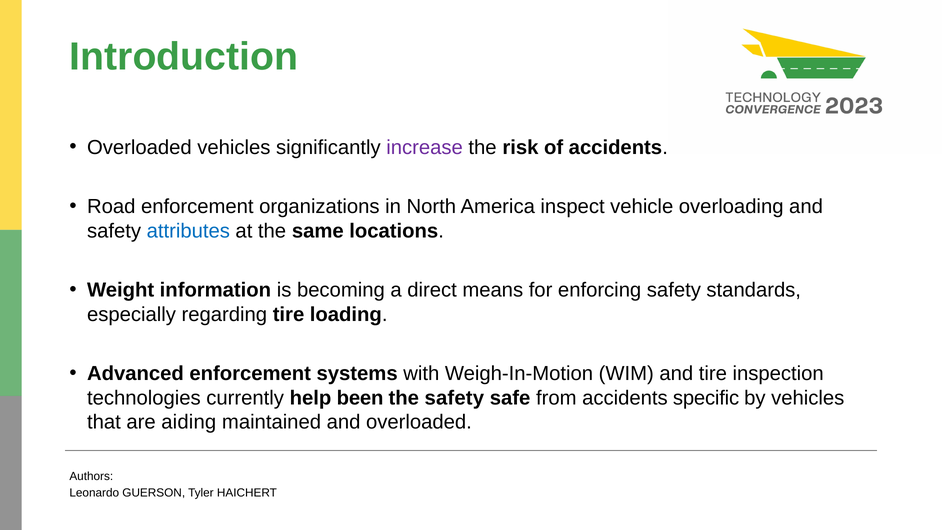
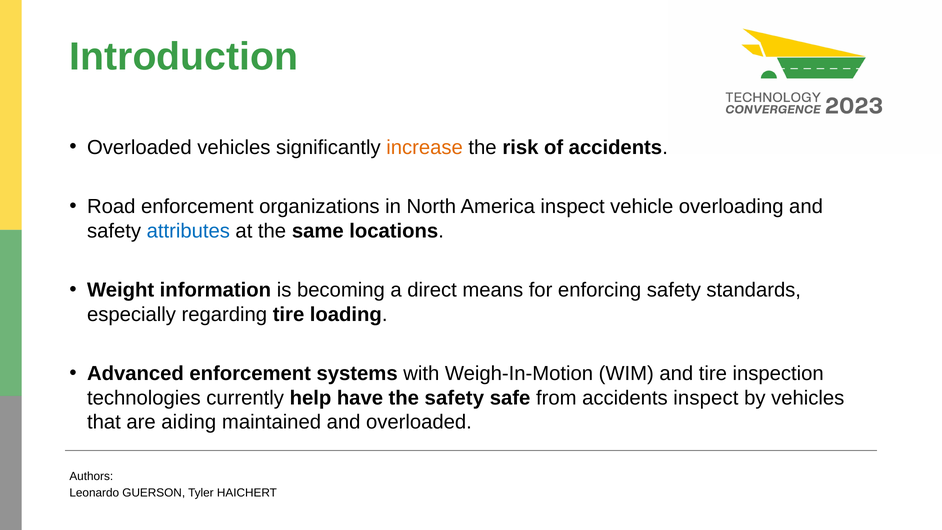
increase colour: purple -> orange (425, 147)
been: been -> have (360, 398)
accidents specific: specific -> inspect (706, 398)
